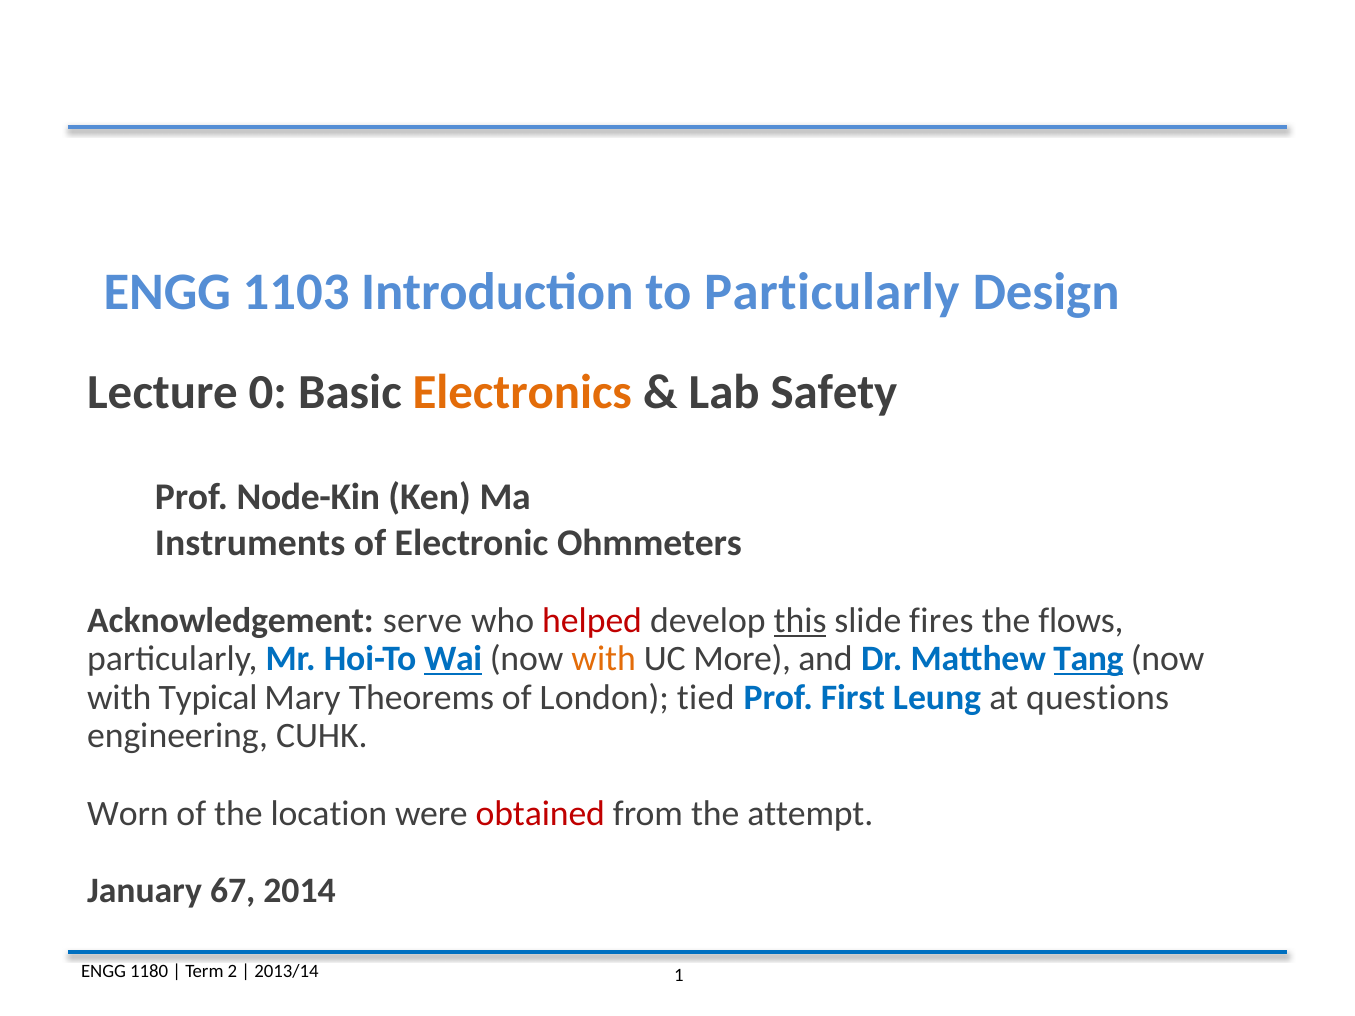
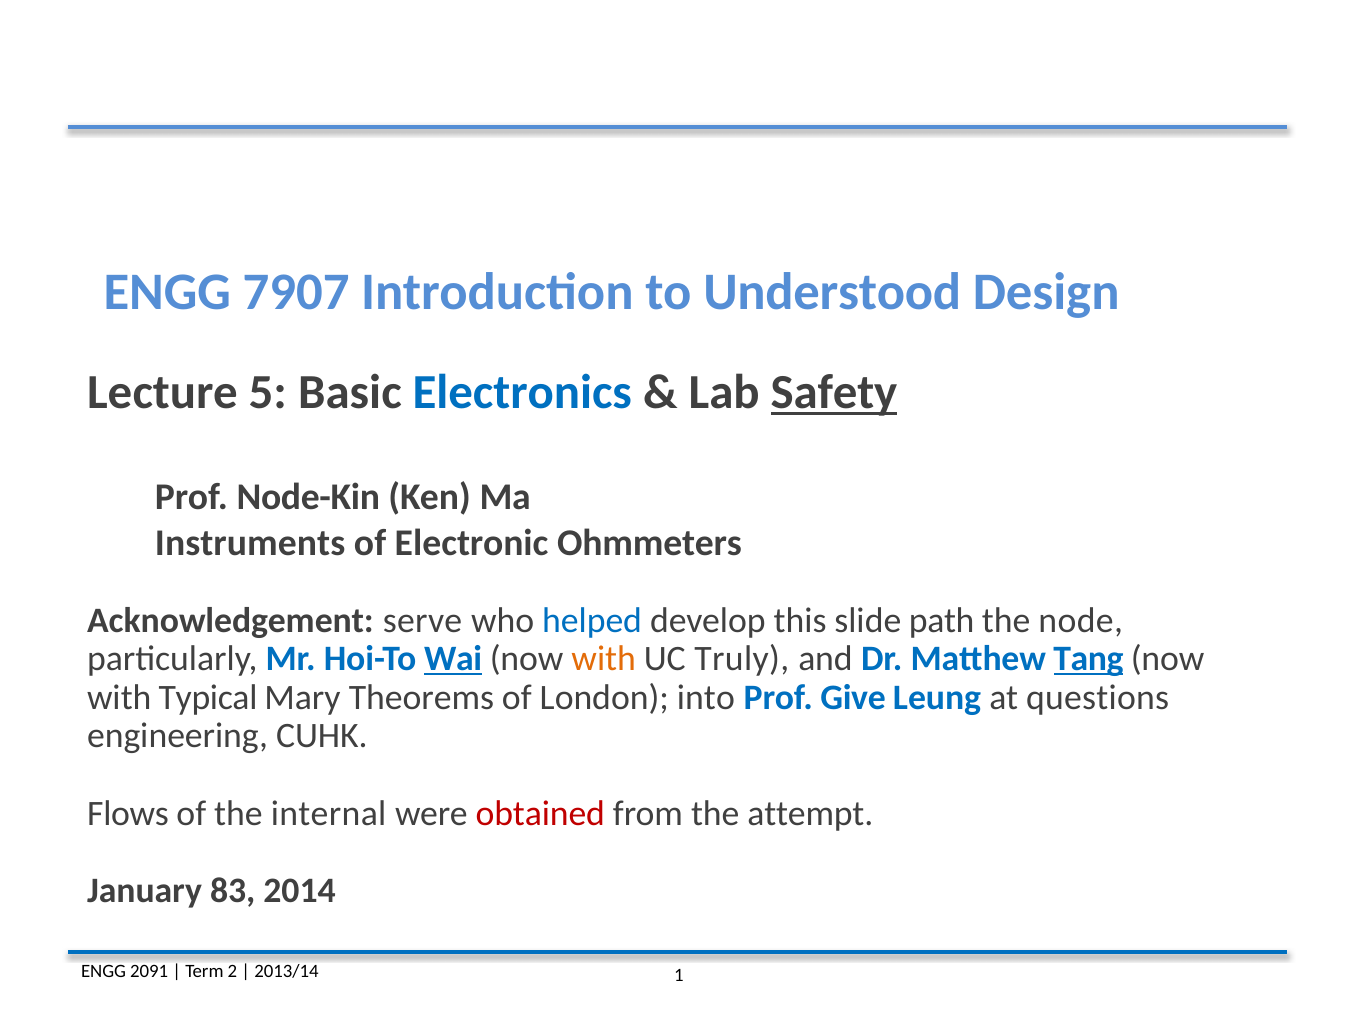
1103: 1103 -> 7907 (296, 292)
to Particularly: Particularly -> Understood (832, 292)
0: 0 -> 5 (268, 393)
Electronics colour: orange -> blue (522, 393)
Safety underline: none -> present (834, 393)
helped colour: red -> blue (592, 620)
this underline: present -> none (800, 620)
fires: fires -> path (942, 620)
flows: flows -> node (1081, 620)
More: More -> Truly (742, 659)
tied: tied -> into (706, 698)
First: First -> Give (853, 698)
Worn: Worn -> Flows (128, 814)
location: location -> internal (329, 814)
67: 67 -> 83 (233, 891)
1180: 1180 -> 2091 (149, 972)
